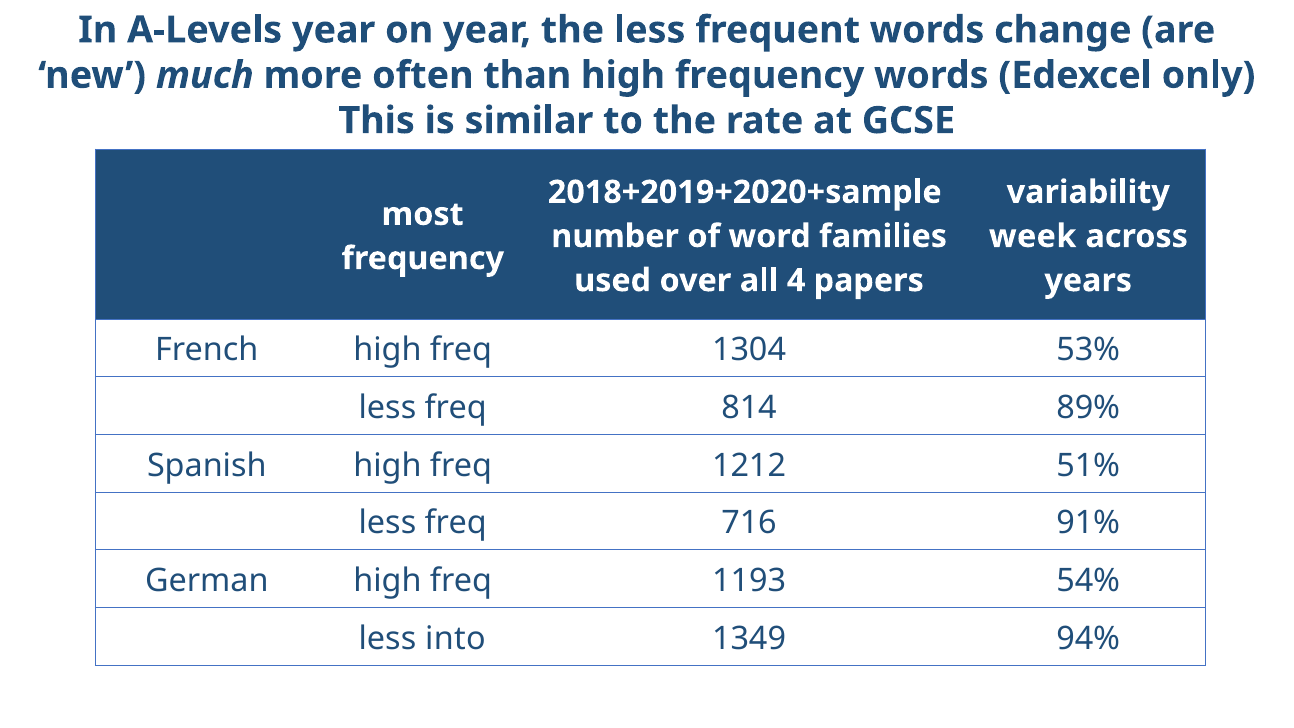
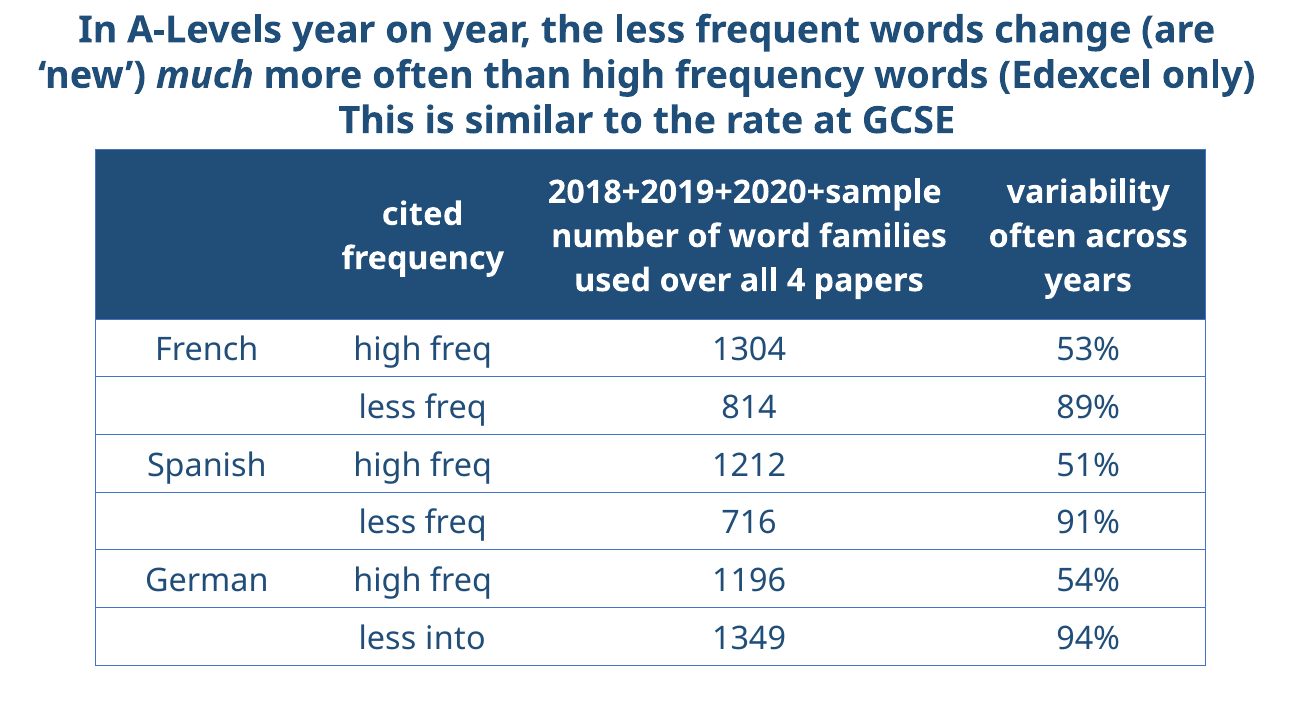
most: most -> cited (423, 214)
week: week -> often (1033, 236)
1193: 1193 -> 1196 (749, 581)
